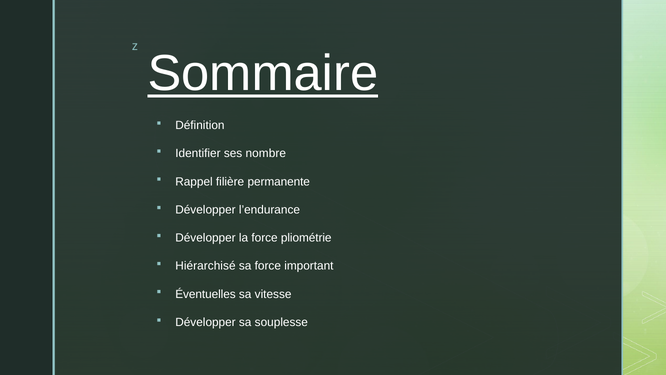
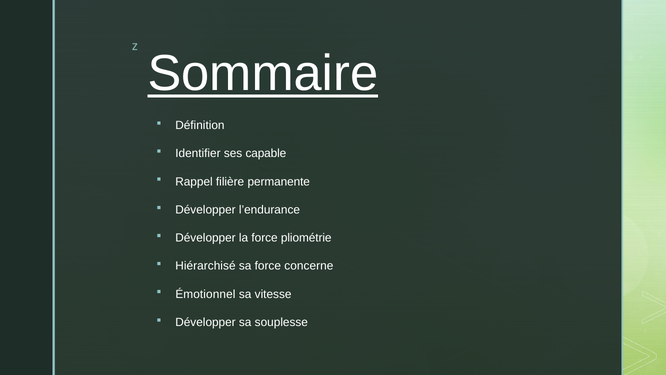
nombre: nombre -> capable (266, 153)
important: important -> concerne (309, 266)
Éventuelles: Éventuelles -> Émotionnel (205, 294)
